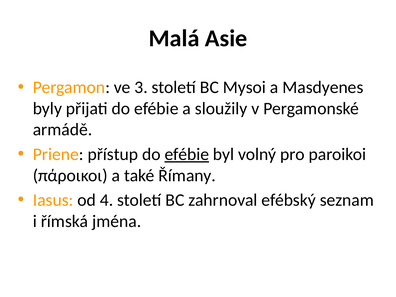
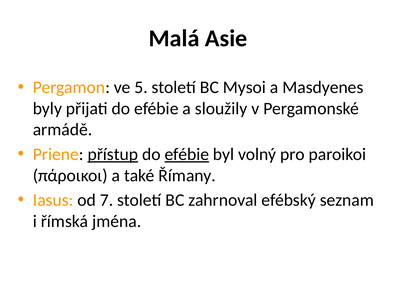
3: 3 -> 5 (141, 87)
přístup underline: none -> present (113, 154)
4: 4 -> 7 (107, 200)
